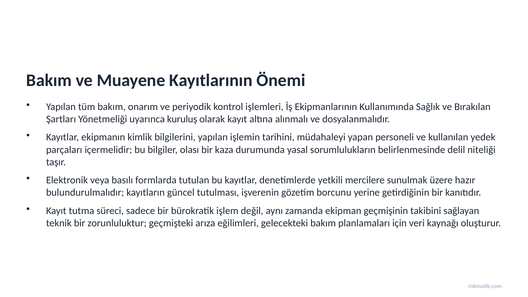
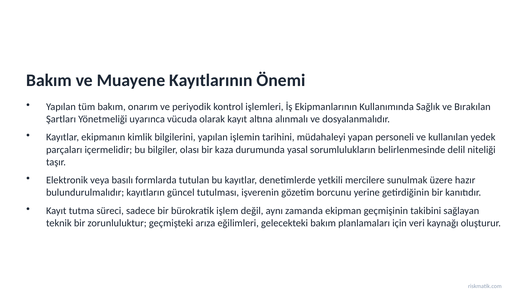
kuruluş: kuruluş -> vücuda (182, 119)
